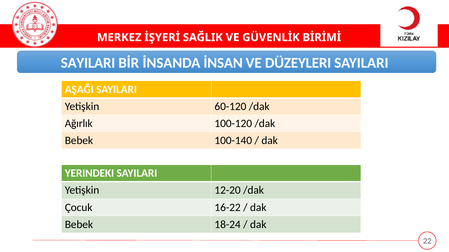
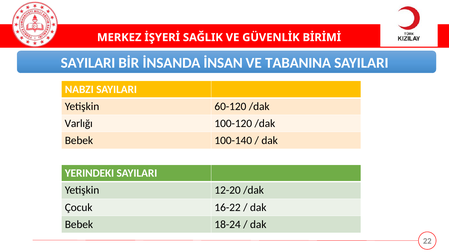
DÜZEYLERI: DÜZEYLERI -> TABANINA (298, 63)
AŞAĞI: AŞAĞI -> NABZI (79, 90)
Ağırlık: Ağırlık -> Varlığı (79, 124)
